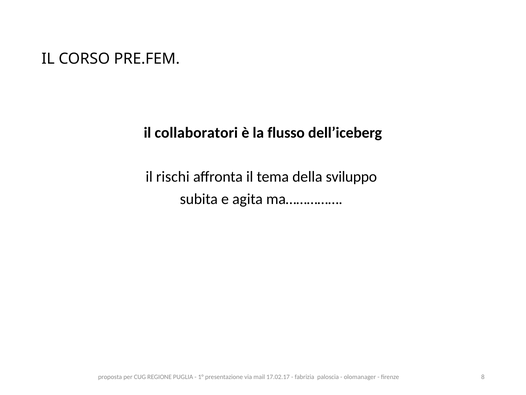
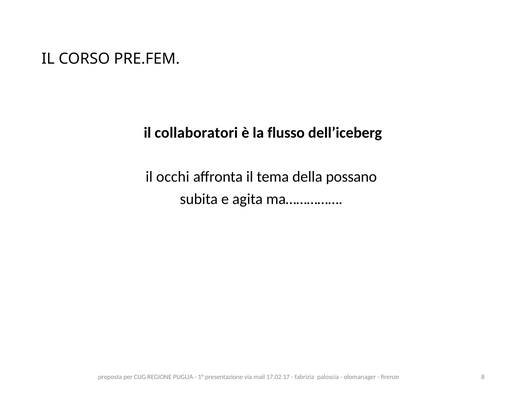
rischi: rischi -> occhi (173, 177)
sviluppo: sviluppo -> possano (351, 177)
